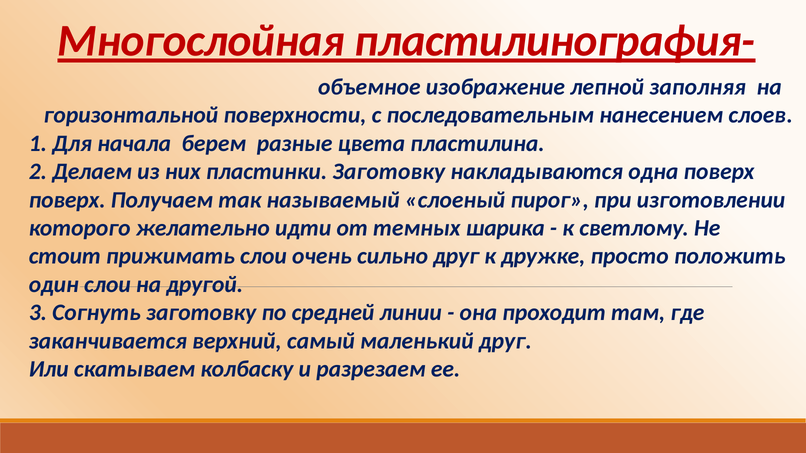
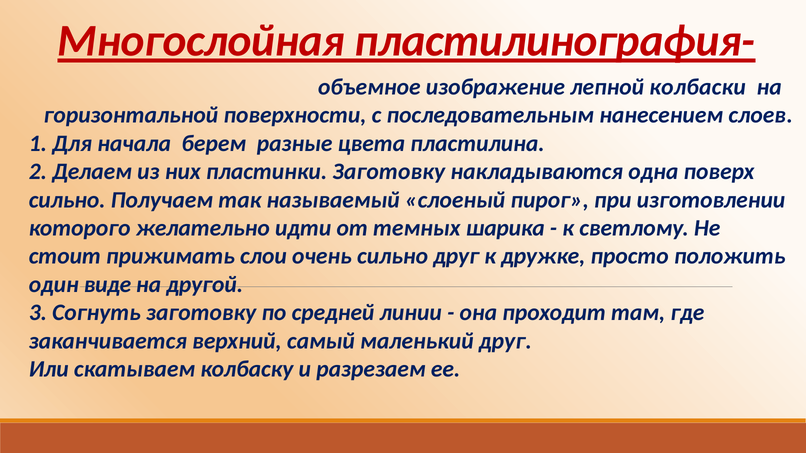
заполняя: заполняя -> колбаски (698, 87)
поверх: поверх -> сильно (67, 200)
один слои: слои -> виде (108, 285)
